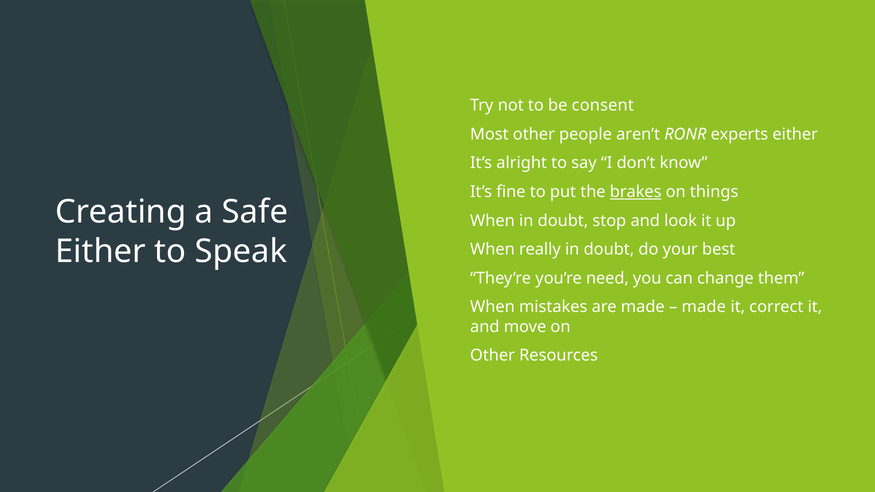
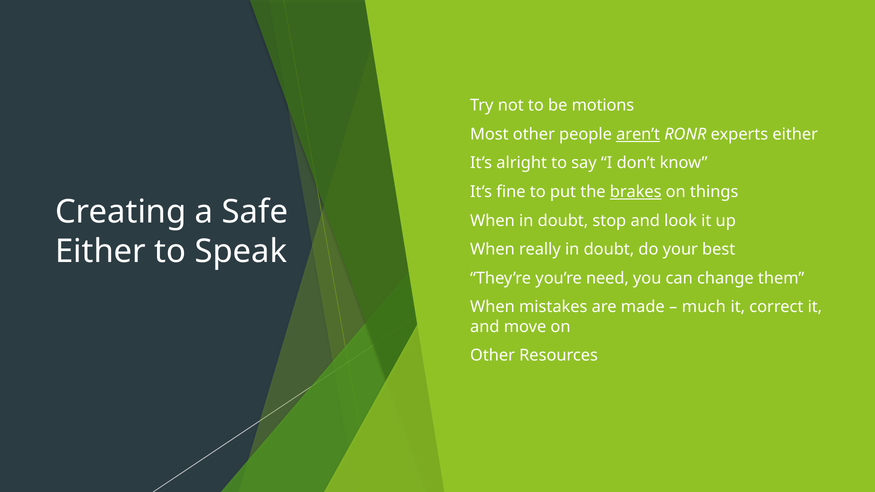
consent: consent -> motions (603, 106)
aren’t underline: none -> present (638, 134)
made: made -> much (704, 307)
